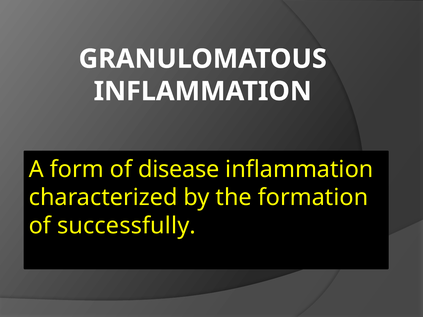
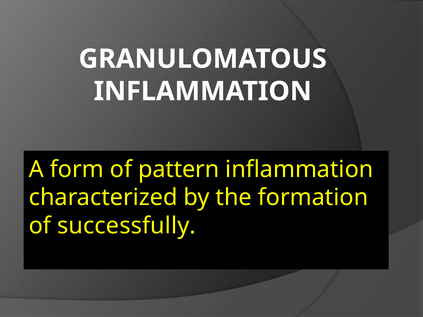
disease: disease -> pattern (179, 169)
